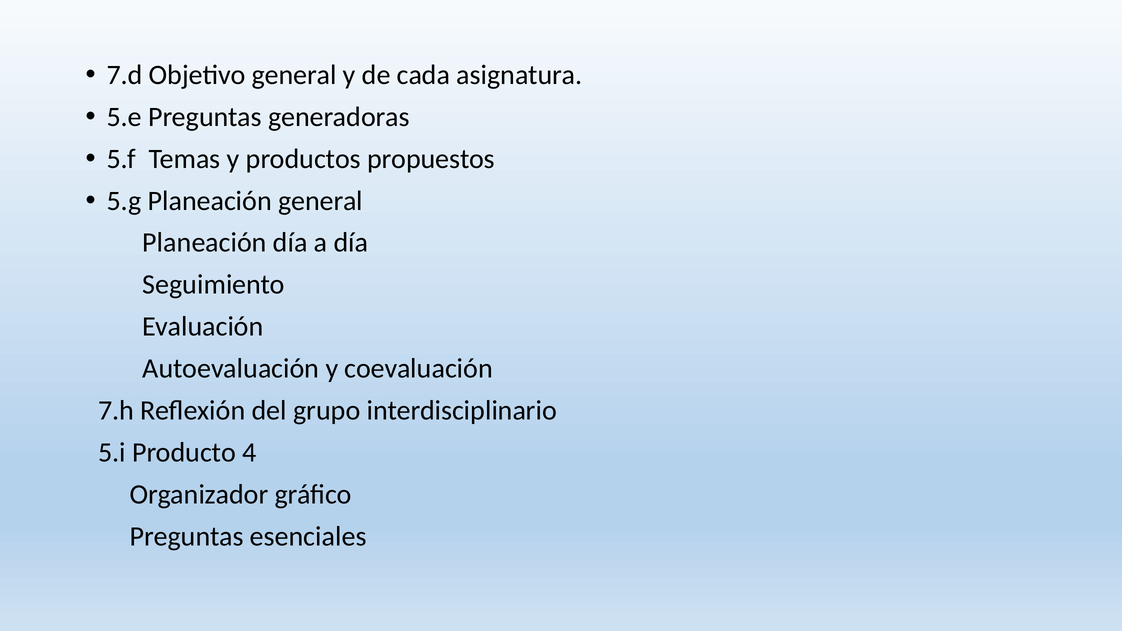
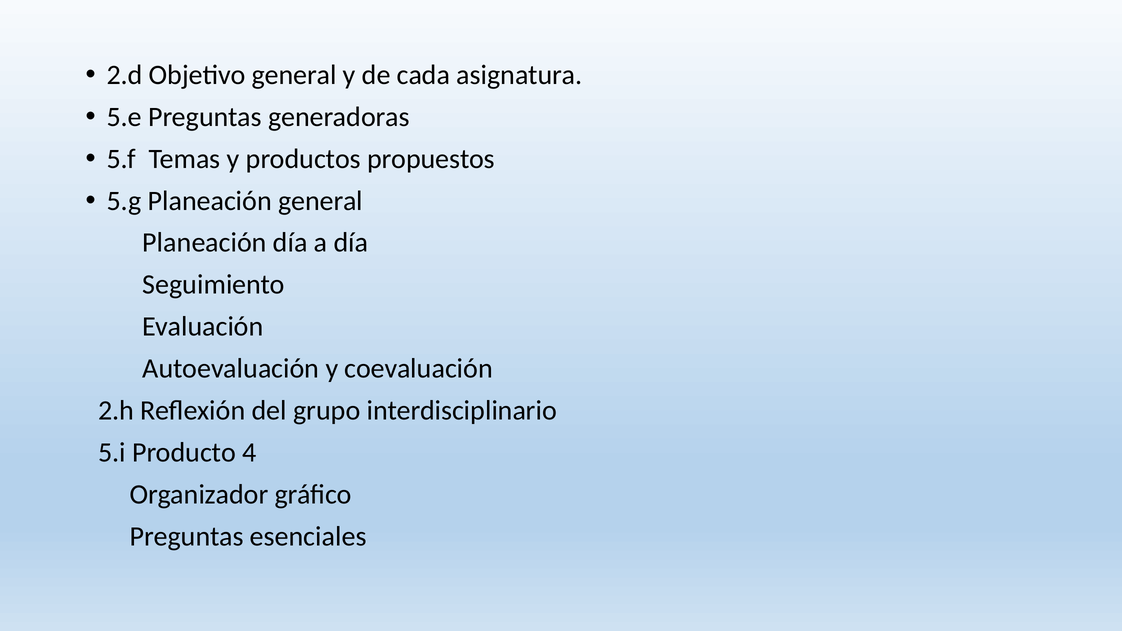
7.d: 7.d -> 2.d (125, 75)
7.h: 7.h -> 2.h (116, 411)
